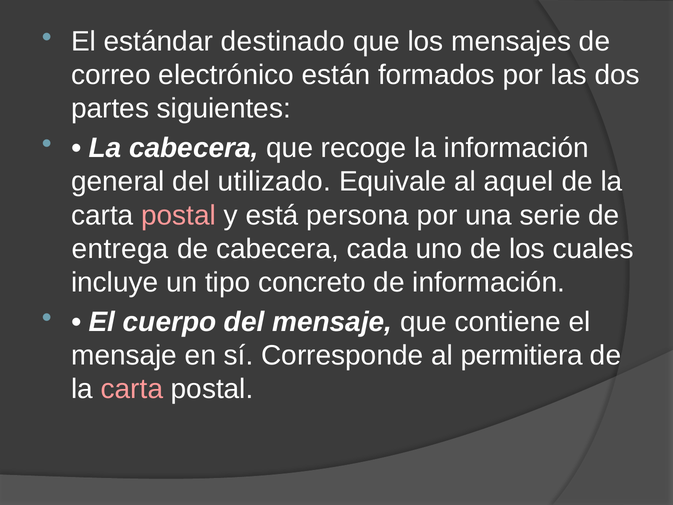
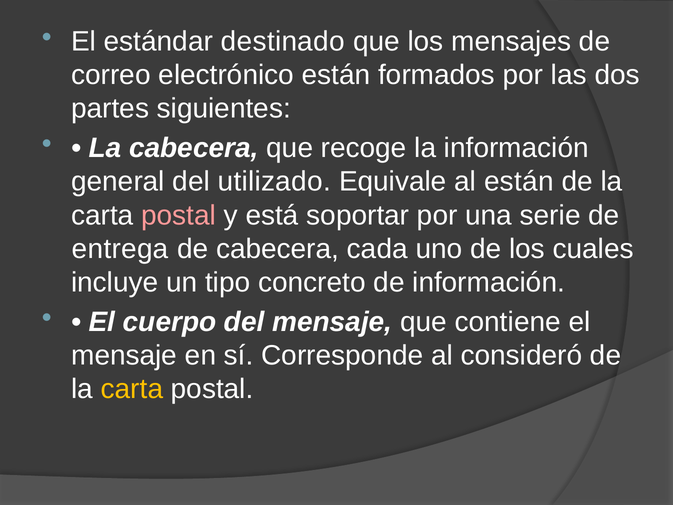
al aquel: aquel -> están (519, 181)
persona: persona -> soportar (358, 215)
permitiera: permitiera -> consideró (521, 355)
carta colour: pink -> yellow (132, 389)
